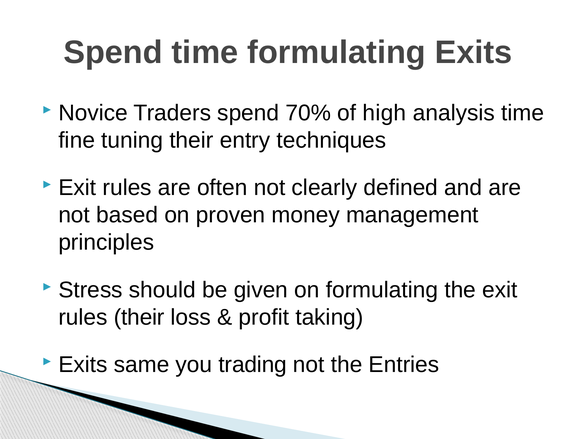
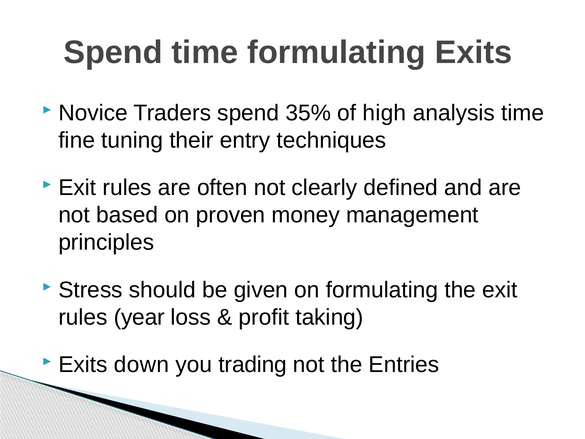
70%: 70% -> 35% (308, 113)
rules their: their -> year (139, 317)
same: same -> down (141, 365)
